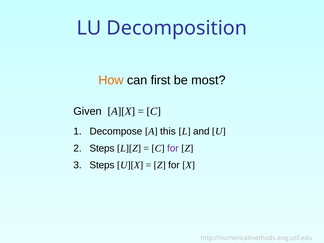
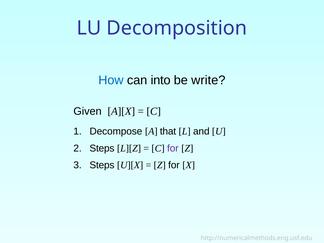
How colour: orange -> blue (111, 80)
first: first -> into (161, 80)
most: most -> write (208, 80)
this: this -> that (168, 131)
